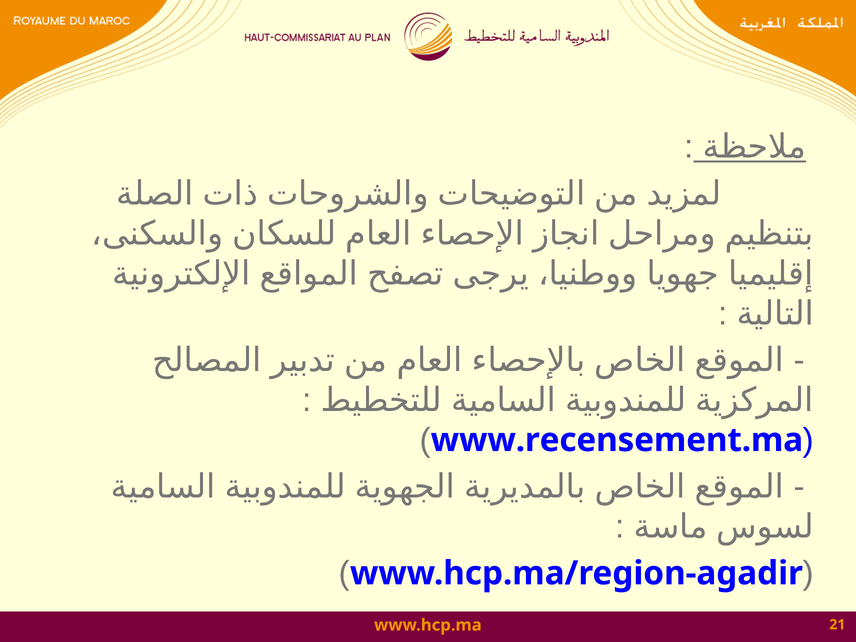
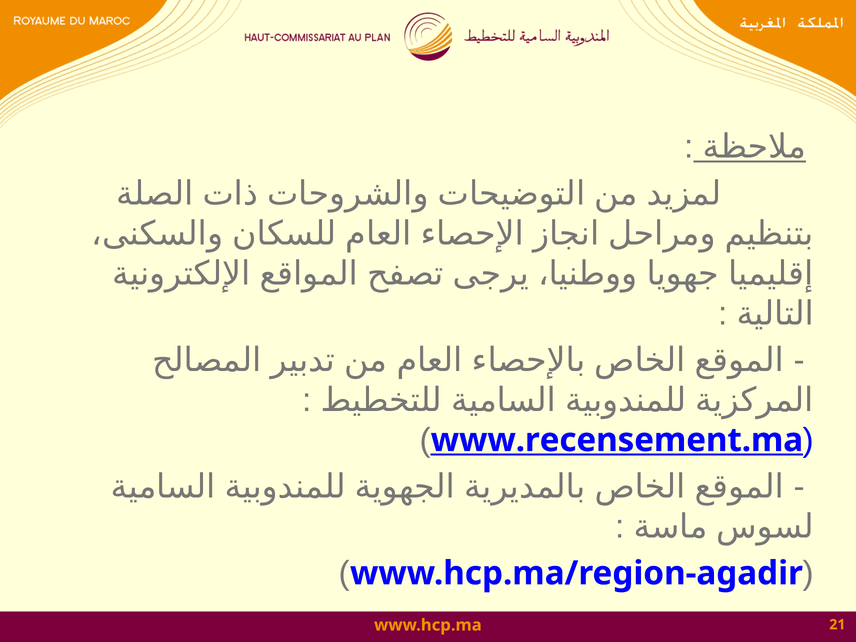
www.recensement.ma underline: none -> present (617, 440)
